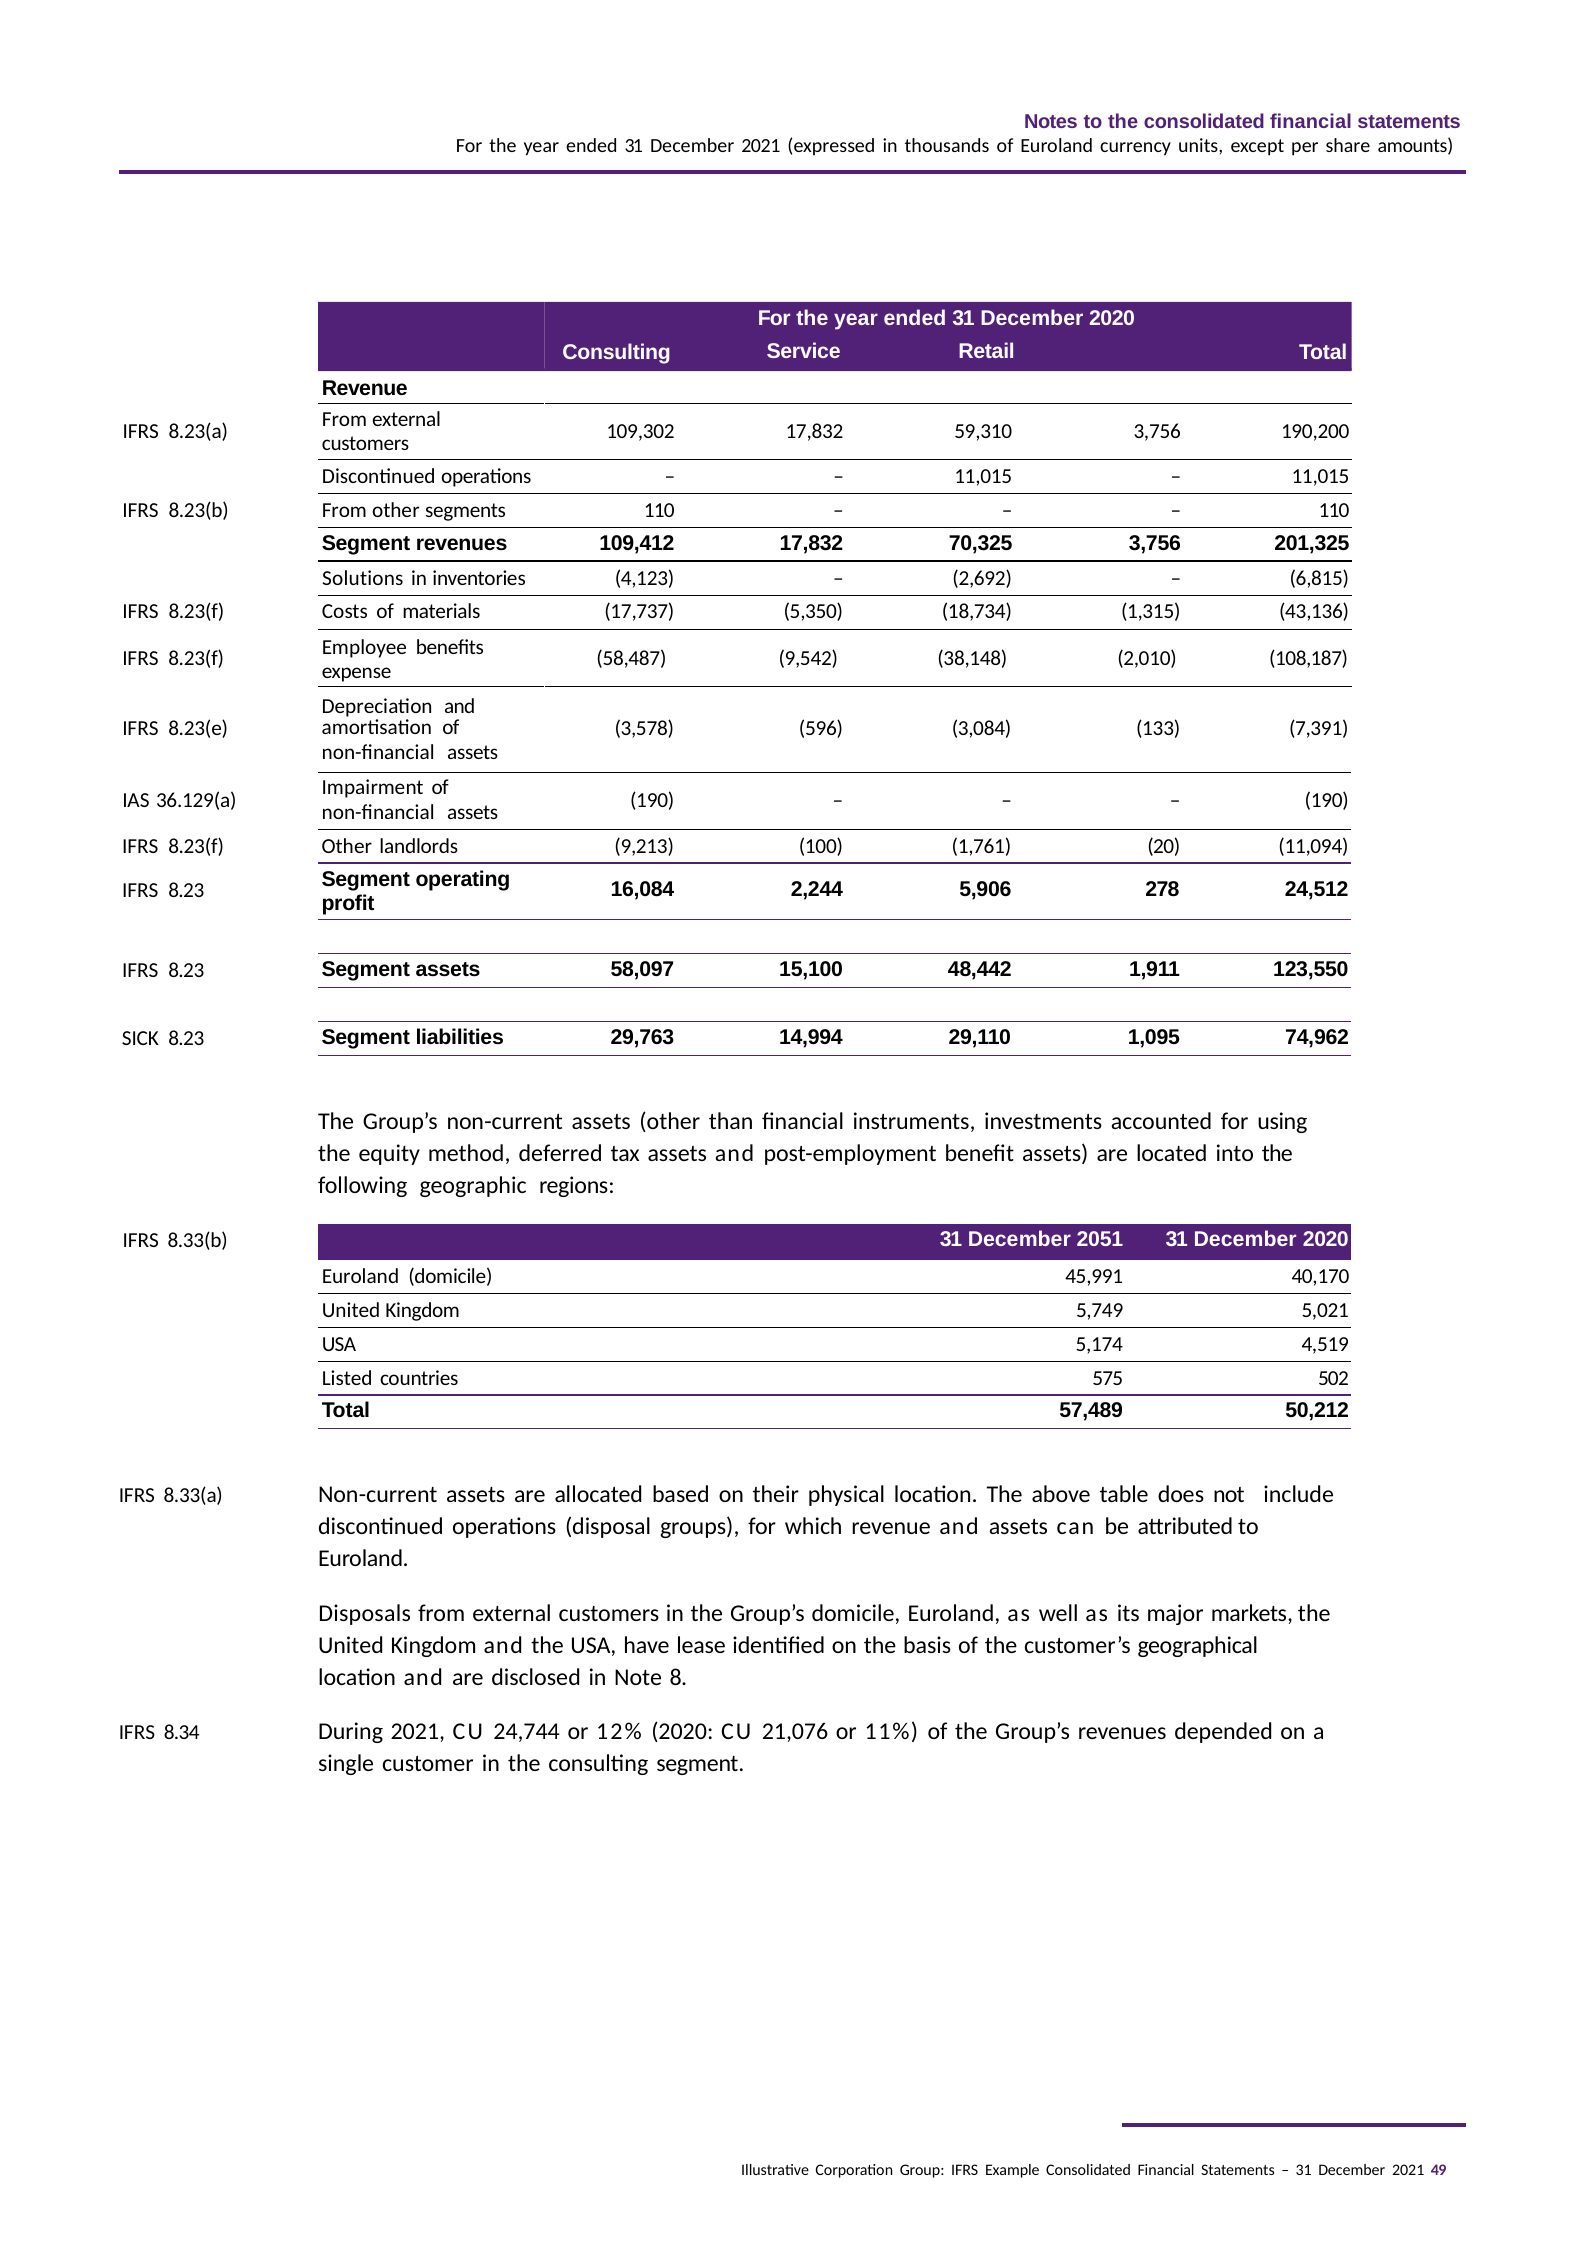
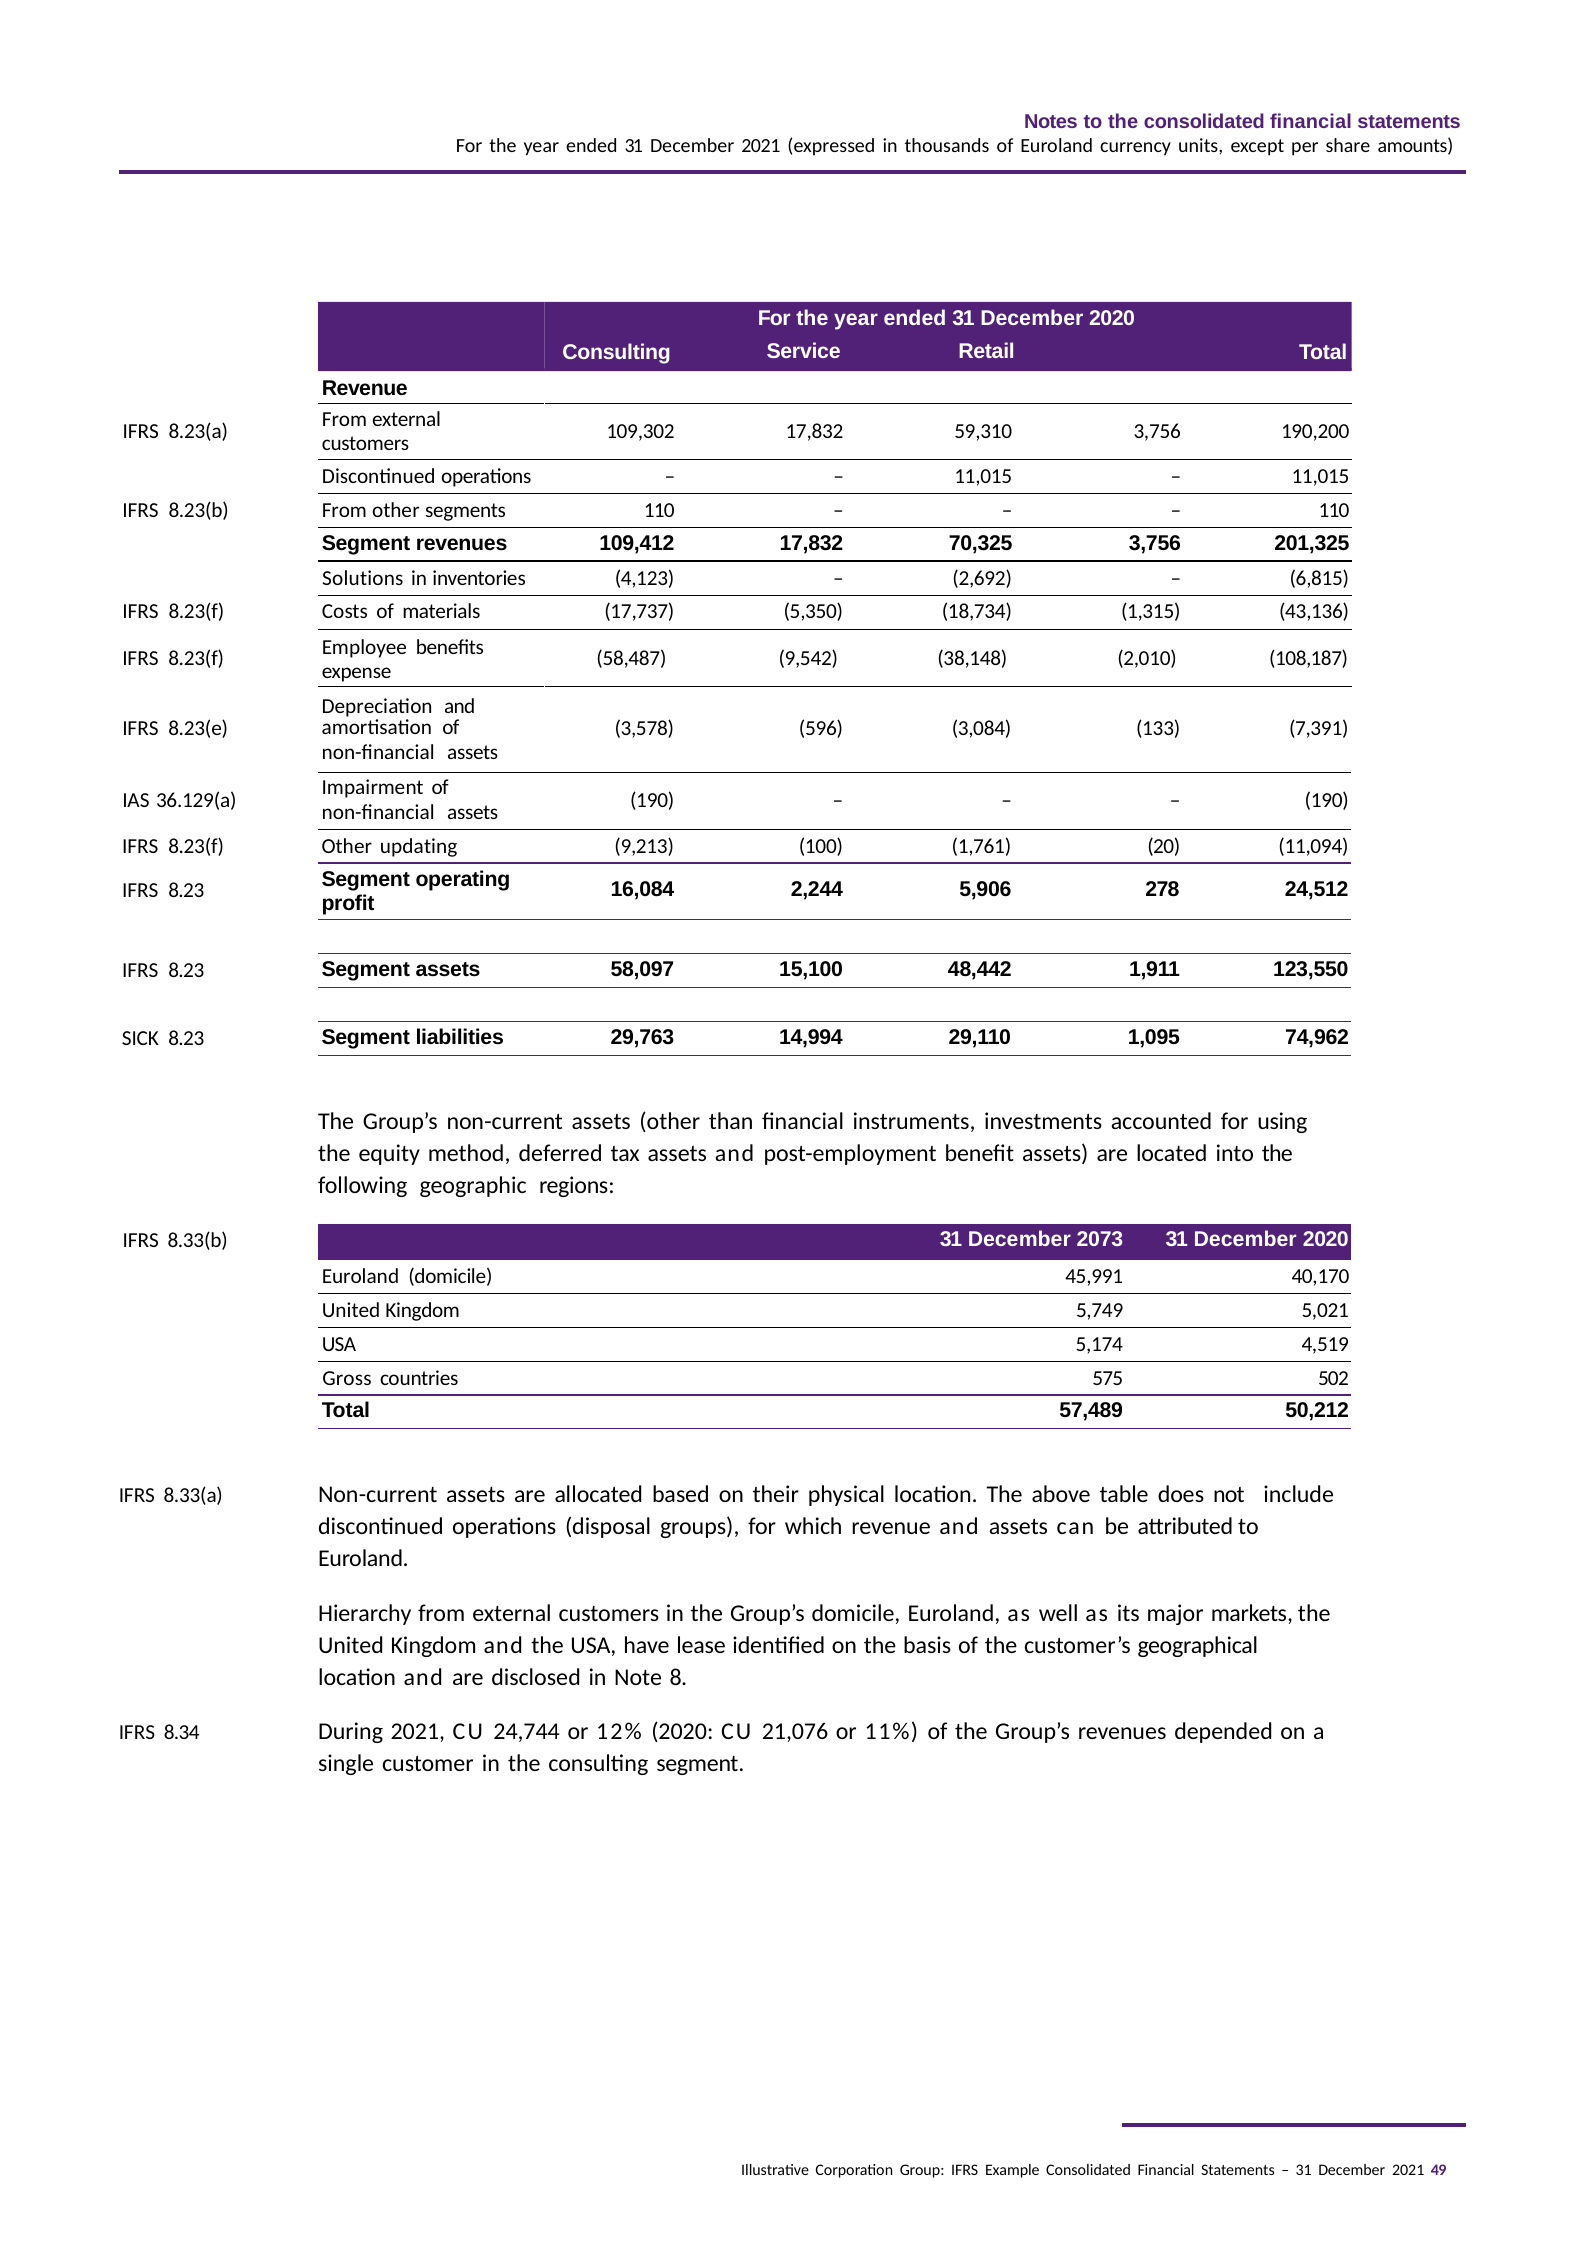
landlords: landlords -> updating (419, 846)
2051: 2051 -> 2073 (1100, 1239)
Listed: Listed -> Gross (347, 1378)
Disposals: Disposals -> Hierarchy (365, 1613)
